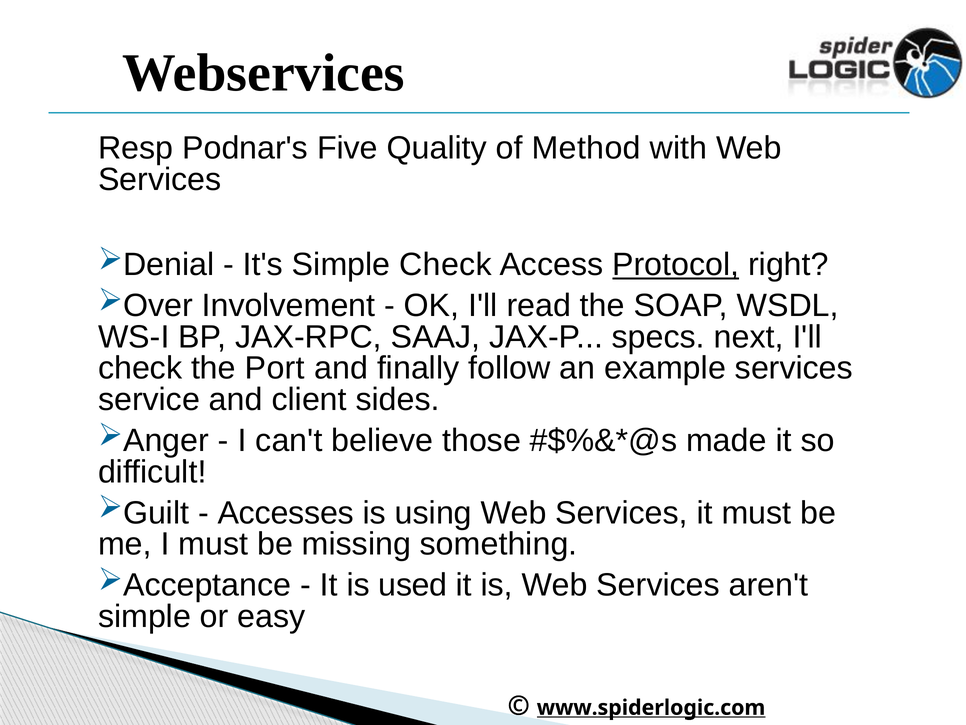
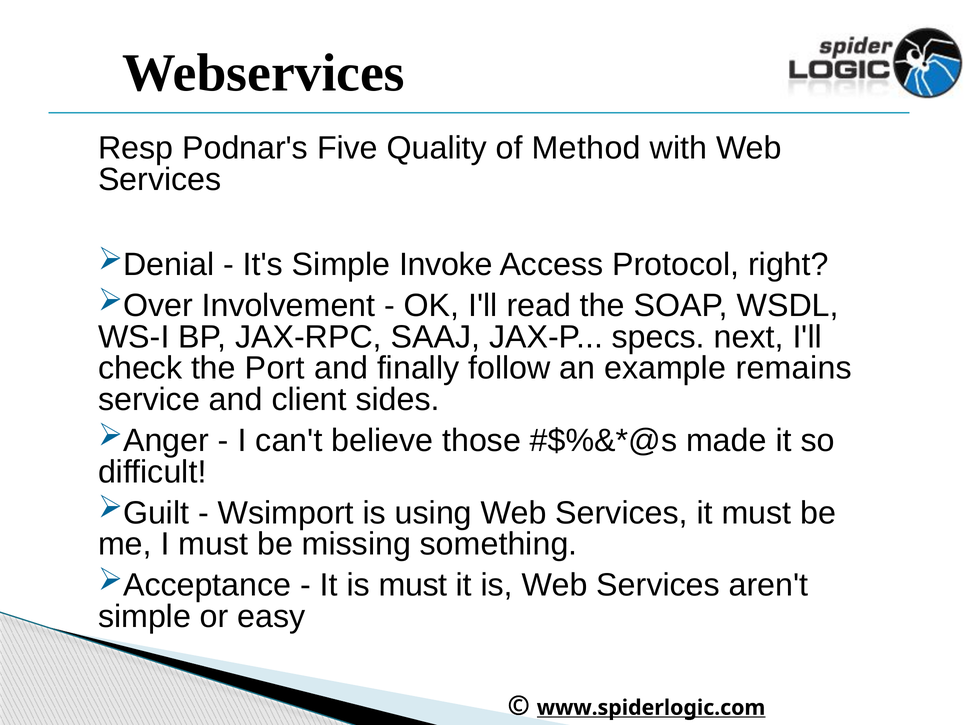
Simple Check: Check -> Invoke (446, 265)
Protocol underline: present -> none (676, 265)
example services: services -> remains (794, 368)
Accesses: Accesses -> Wsimport (286, 513)
is used: used -> must (413, 585)
